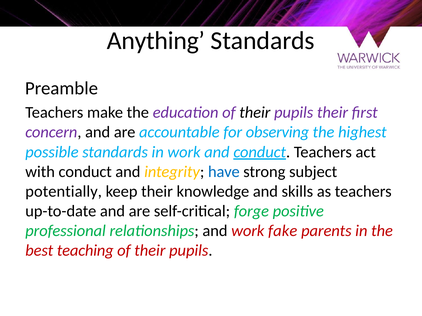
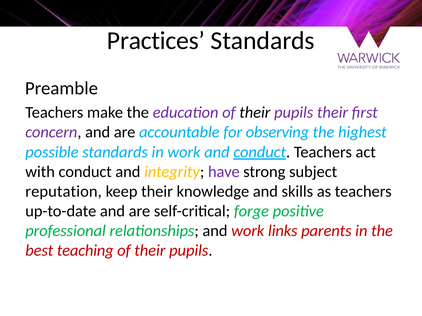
Anything: Anything -> Practices (156, 41)
have colour: blue -> purple (224, 172)
potentially: potentially -> reputation (64, 192)
fake: fake -> links (283, 231)
